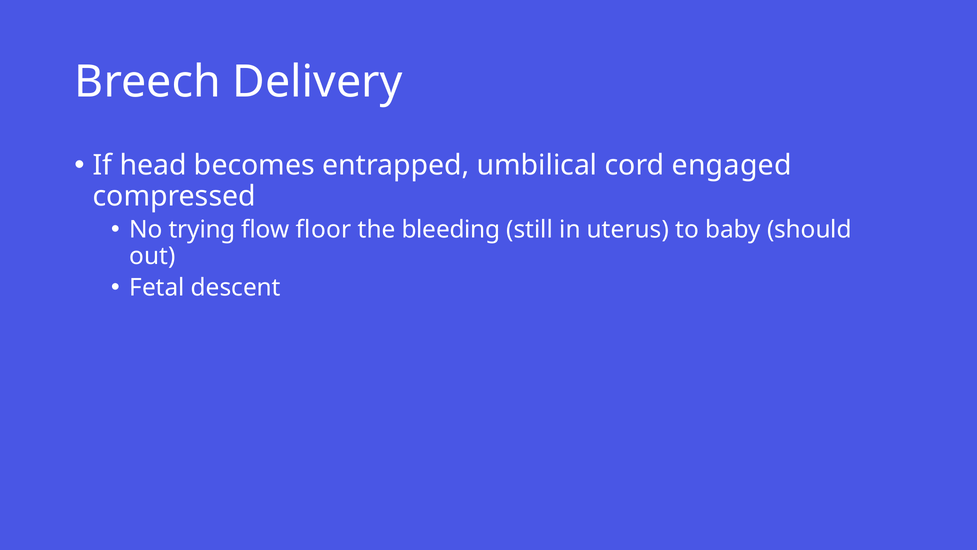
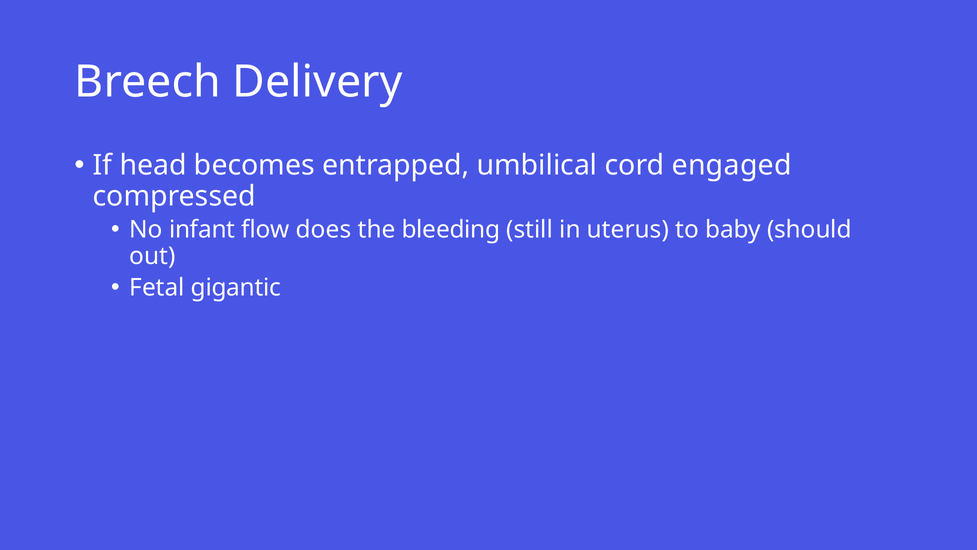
trying: trying -> infant (202, 230)
floor: floor -> does (324, 230)
descent: descent -> gigantic (236, 287)
